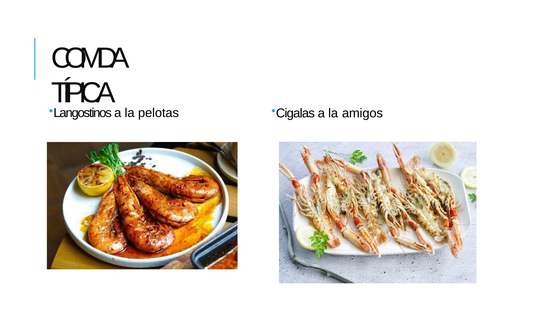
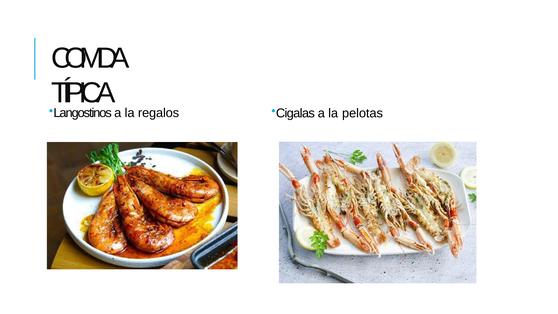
pelotas: pelotas -> regalos (159, 113)
amigos: amigos -> pelotas (362, 113)
